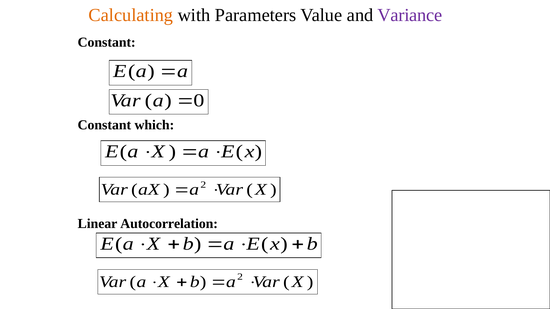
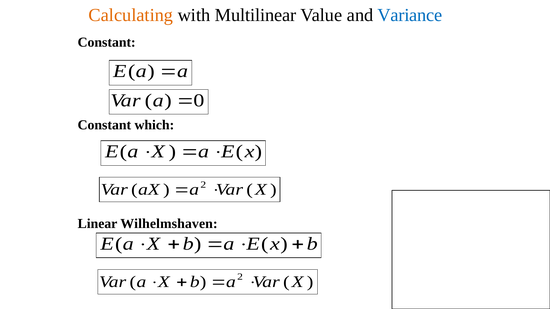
Parameters: Parameters -> Multilinear (256, 15)
Variance colour: purple -> blue (410, 15)
Autocorrelation: Autocorrelation -> Wilhelmshaven (169, 224)
